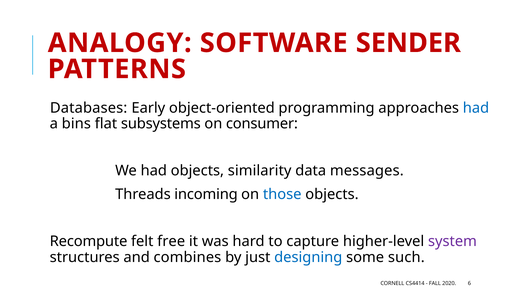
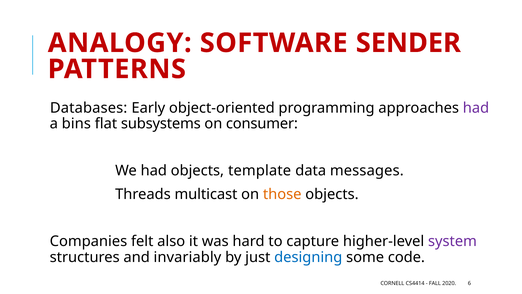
had colour: blue -> purple (476, 108)
similarity: similarity -> template (260, 171)
incoming: incoming -> multicast (206, 194)
those colour: blue -> orange (282, 194)
Recompute: Recompute -> Companies (88, 241)
free: free -> also (171, 241)
combines: combines -> invariably (187, 257)
such: such -> code (406, 257)
